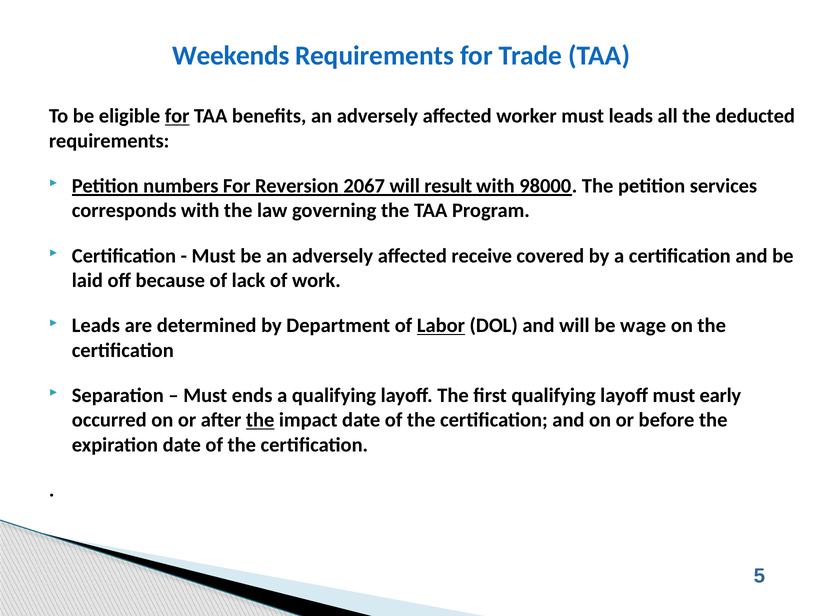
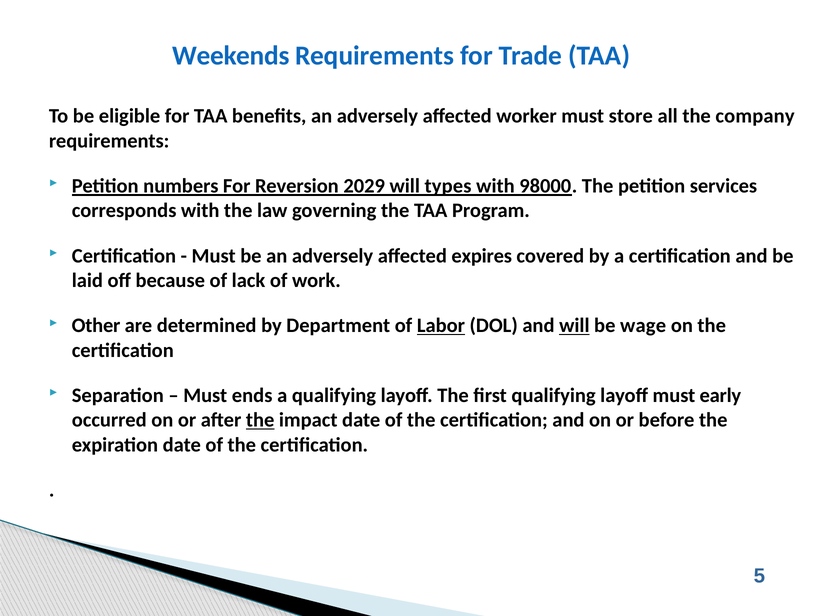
for underline: present -> none (177, 116)
must leads: leads -> store (631, 116)
deducted: deducted -> company (755, 116)
2067: 2067 -> 2029 (364, 186)
result: result -> types (448, 186)
receive: receive -> expires (482, 256)
Leads: Leads -> Other (96, 326)
will underline: none -> present (574, 326)
